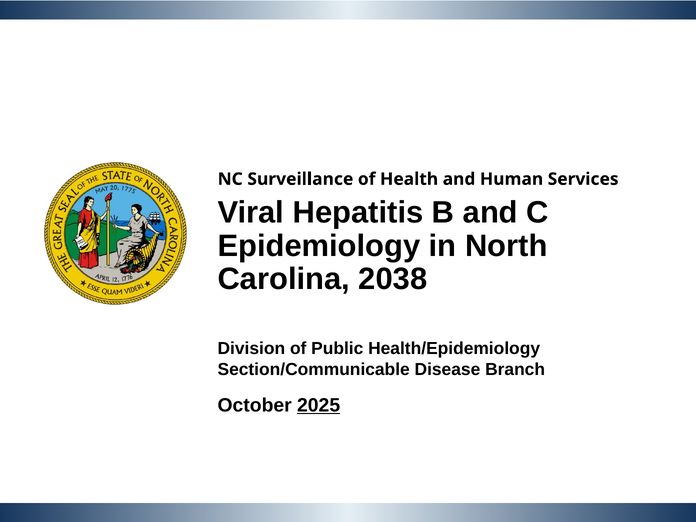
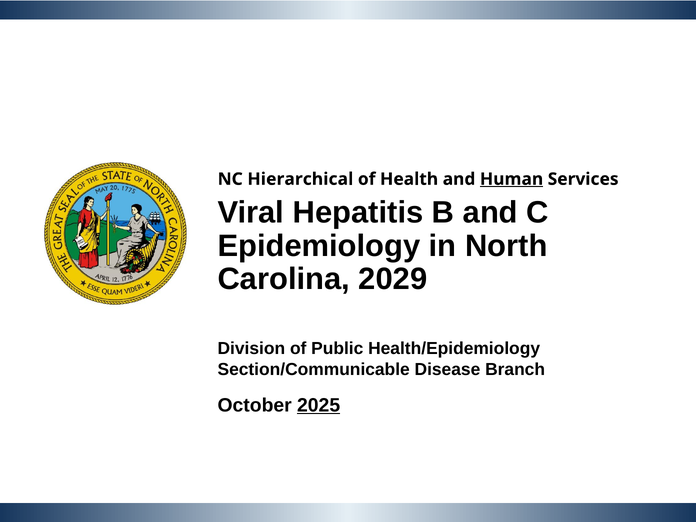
Surveillance: Surveillance -> Hierarchical (300, 179)
Human underline: none -> present (512, 179)
2038: 2038 -> 2029 (393, 279)
